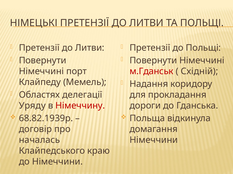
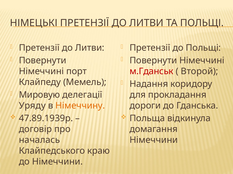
Східній: Східній -> Второй (199, 72)
Областях: Областях -> Мировую (39, 95)
Німеччину colour: red -> orange (80, 106)
68.82.1939р: 68.82.1939р -> 47.89.1939р (46, 119)
